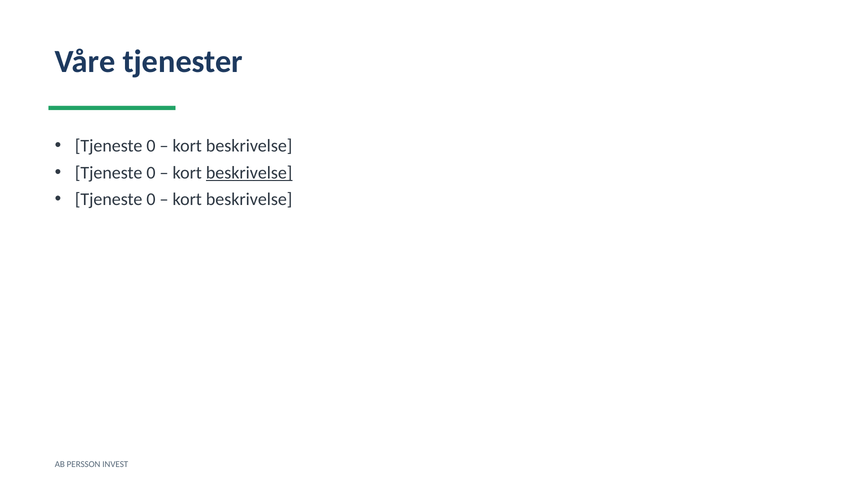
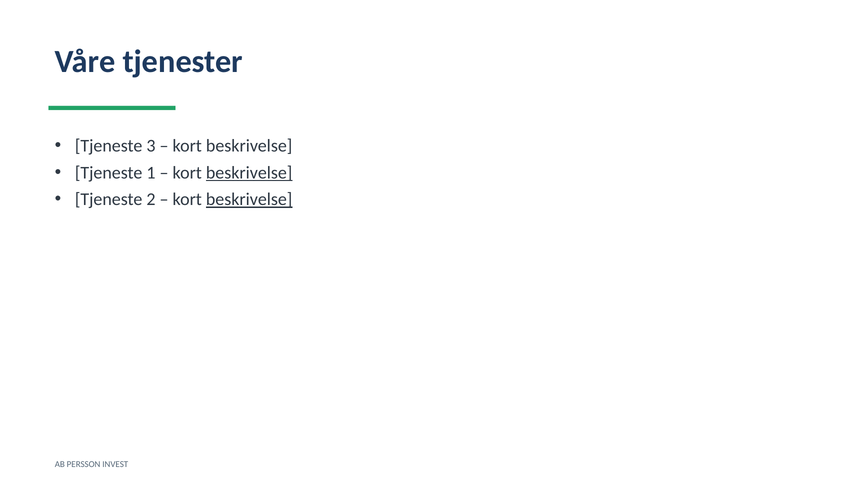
0: 0 -> 3 (151, 146)
0: 0 -> 1 (151, 173)
0: 0 -> 2 (151, 200)
beskrivelse underline: none -> present (249, 200)
